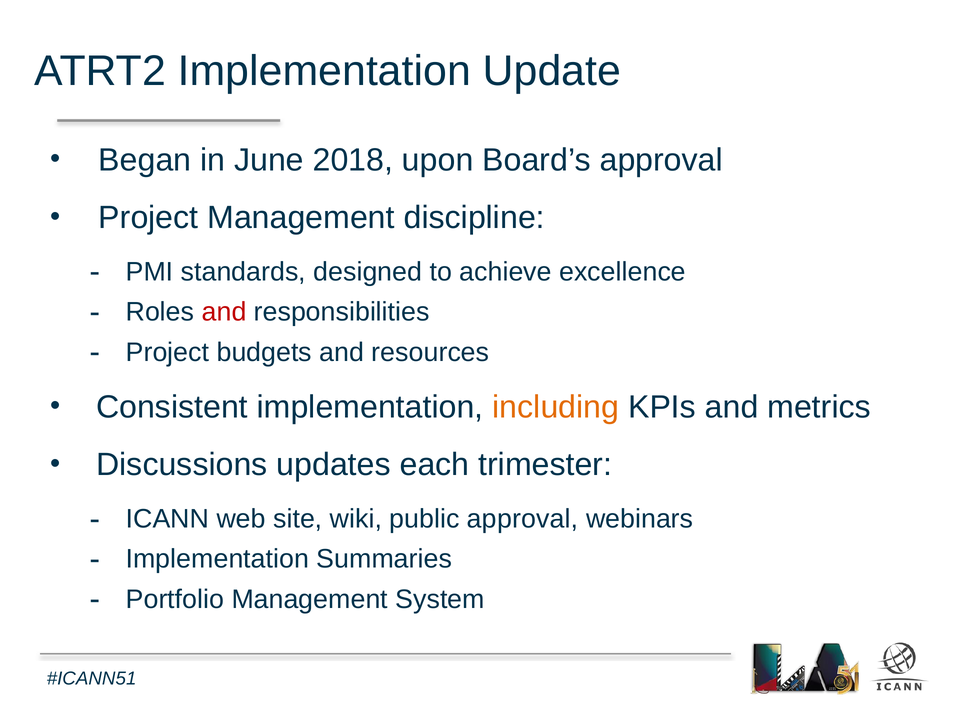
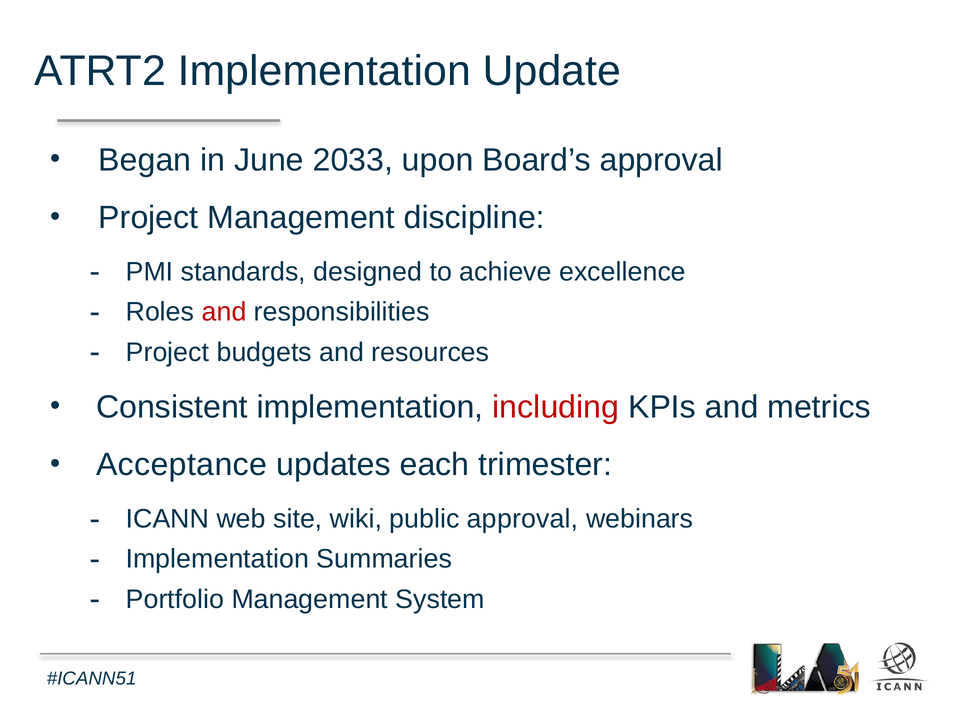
2018: 2018 -> 2033 (353, 160)
including colour: orange -> red (556, 407)
Discussions: Discussions -> Acceptance (182, 465)
